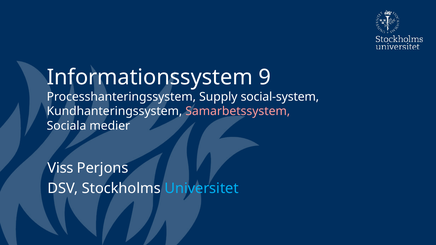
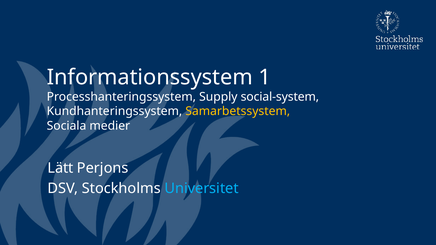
9: 9 -> 1 (265, 77)
Samarbetssystem colour: pink -> yellow (238, 111)
Viss: Viss -> Lätt (60, 168)
